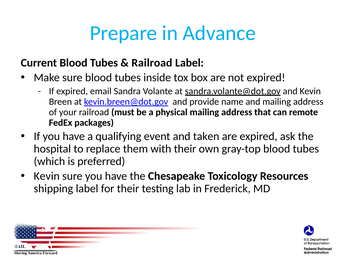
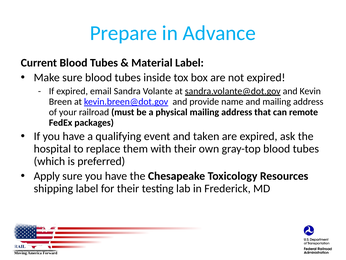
Railroad: Railroad -> Material (152, 63)
Kevin: Kevin -> Apply (47, 176)
